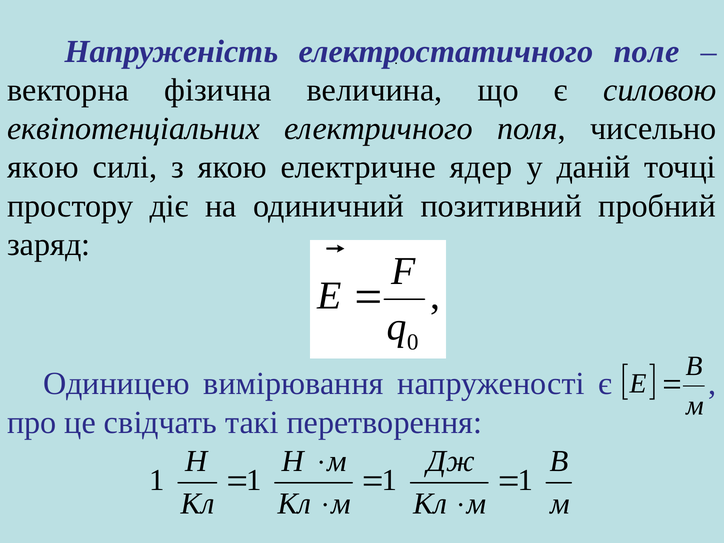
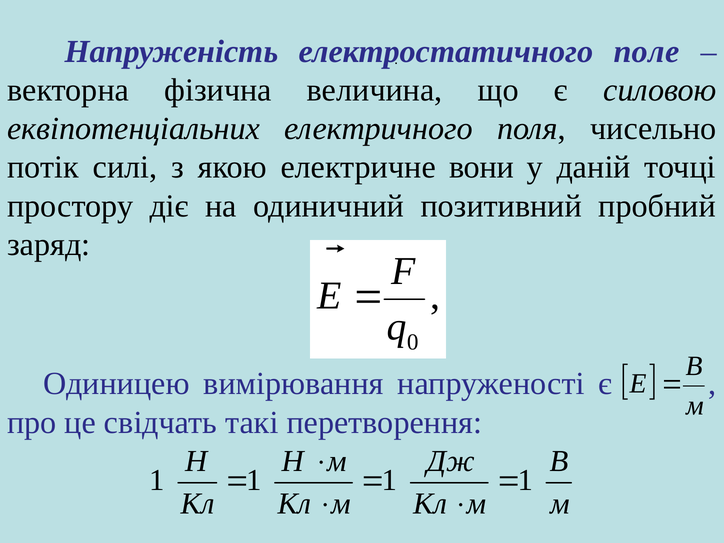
якою: якою -> потік (43, 167)
ядер: ядер -> вони (481, 167)
